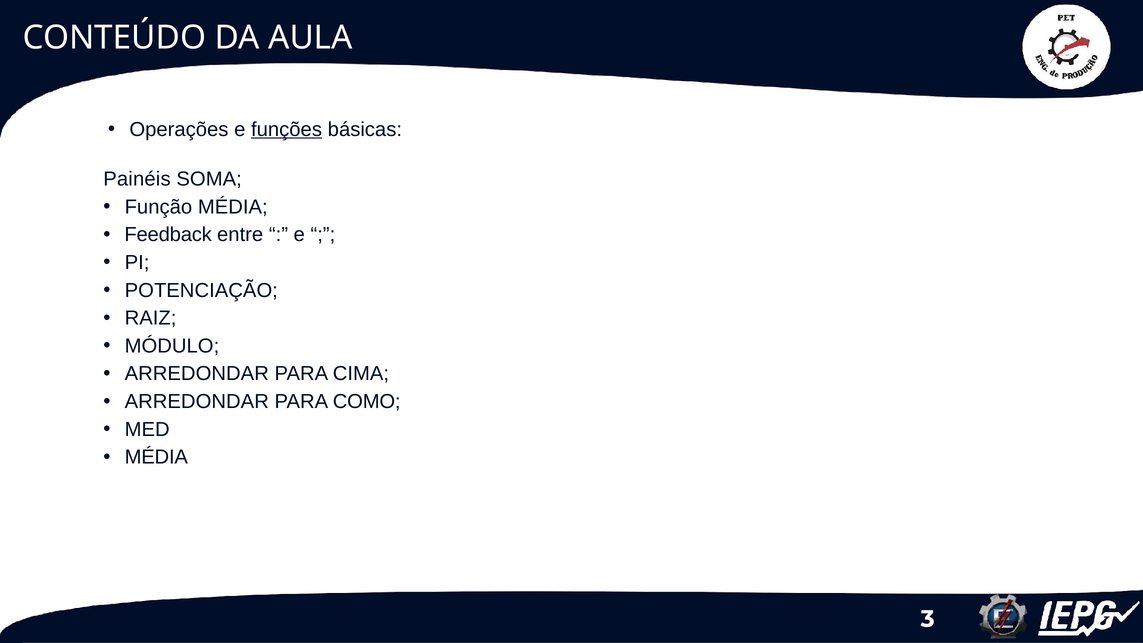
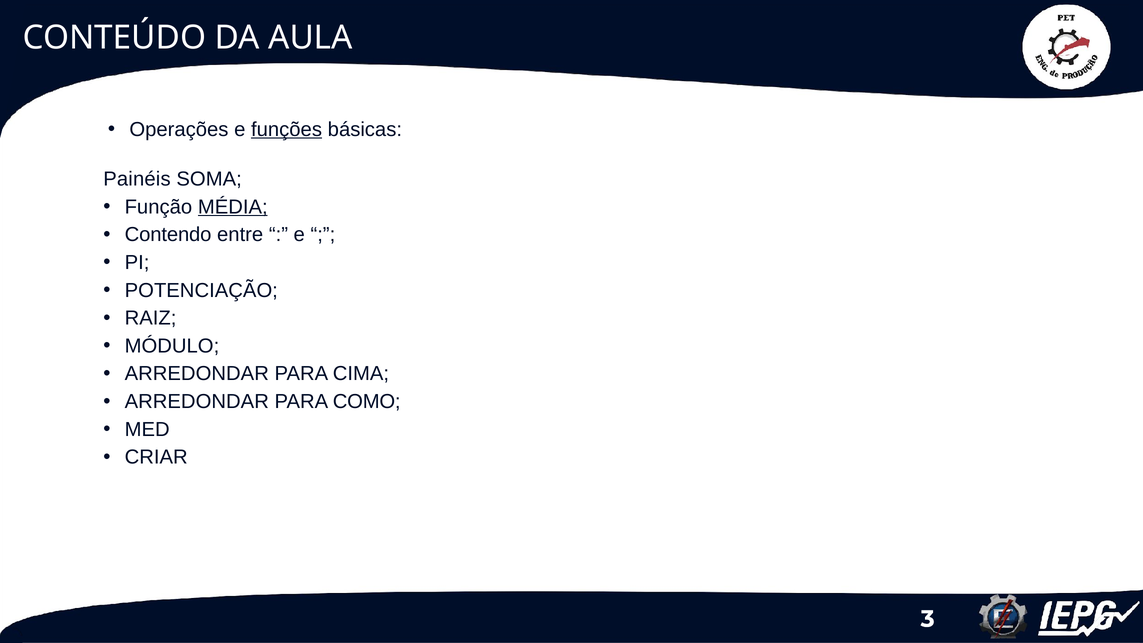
MÉDIA underline: none -> present (233, 207)
Feedback: Feedback -> Contendo (168, 235)
MÉDIA: MÉDIA -> CRIAR (156, 457)
